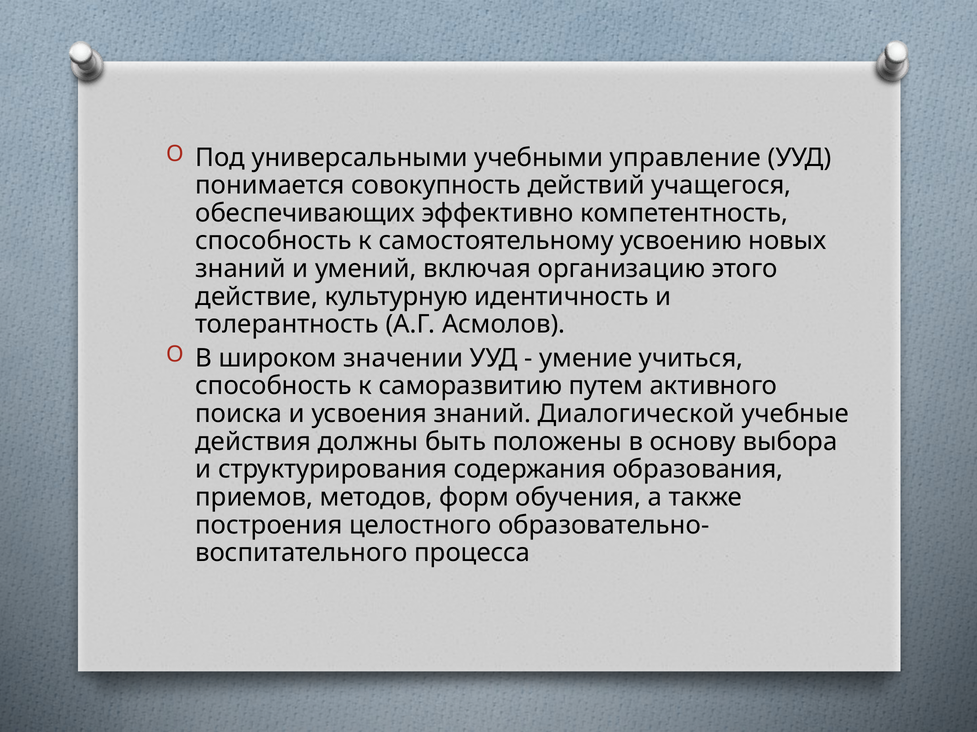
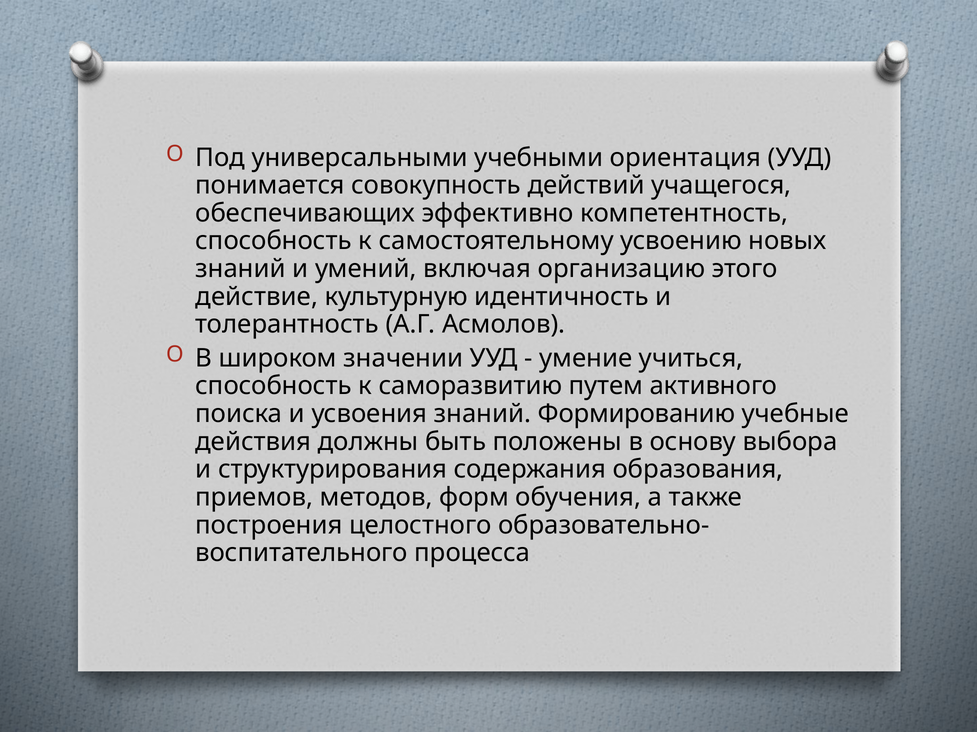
управление: управление -> ориентация (686, 158)
Диалогической: Диалогической -> Формированию (637, 414)
